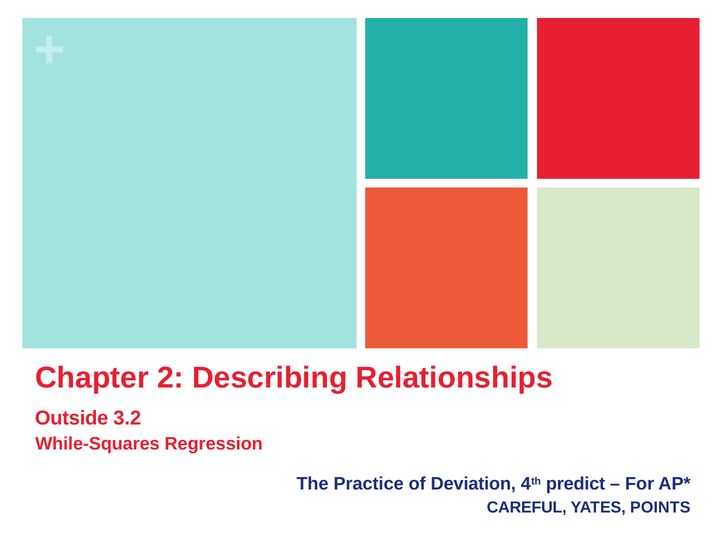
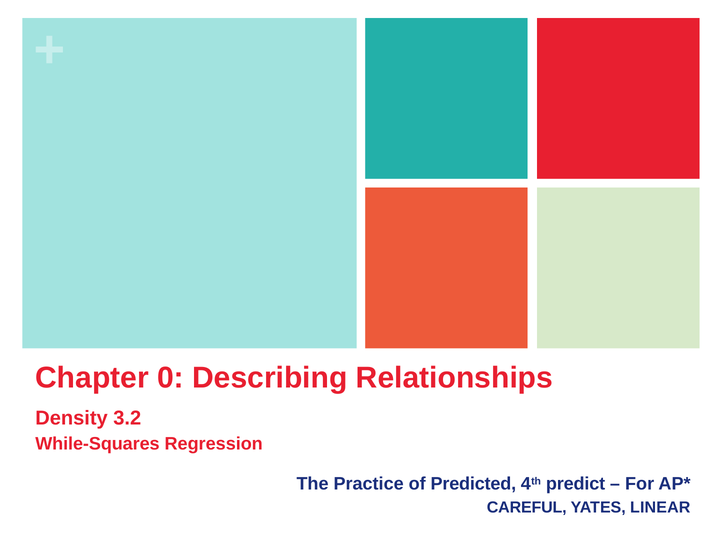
2: 2 -> 0 (171, 378)
Outside: Outside -> Density (72, 418)
Deviation: Deviation -> Predicted (473, 484)
POINTS: POINTS -> LINEAR (660, 508)
